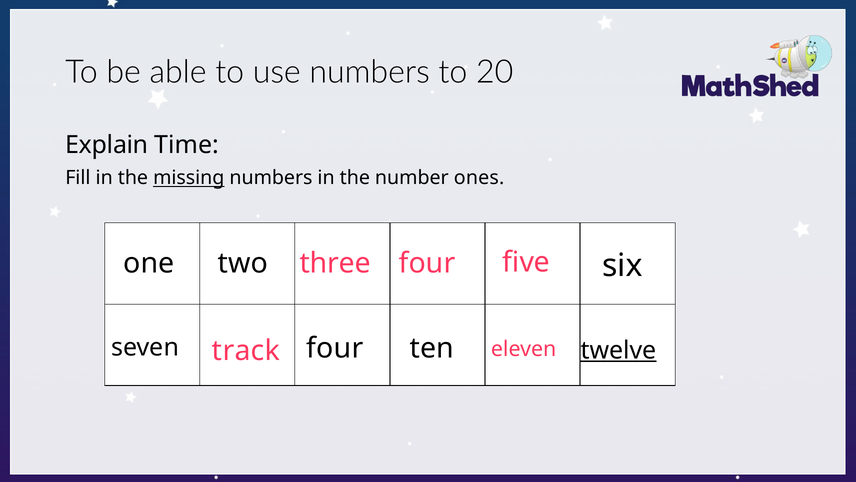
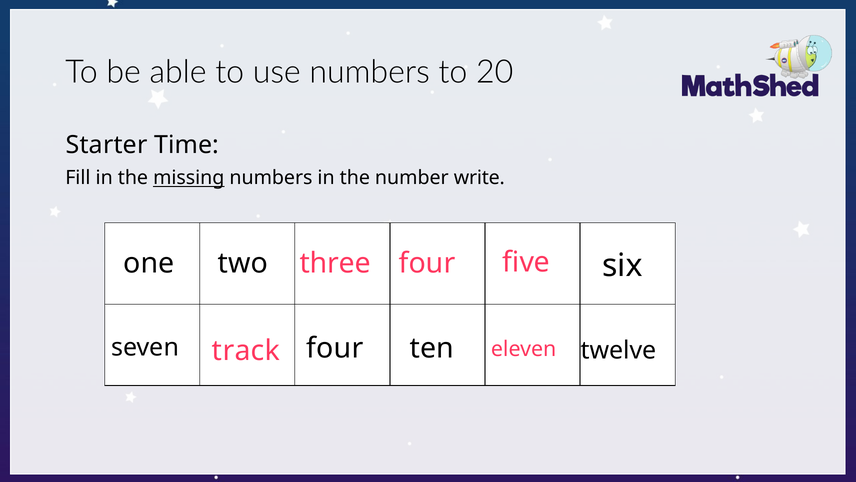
Explain: Explain -> Starter (107, 145)
ones: ones -> write (479, 178)
twelve underline: present -> none (618, 350)
